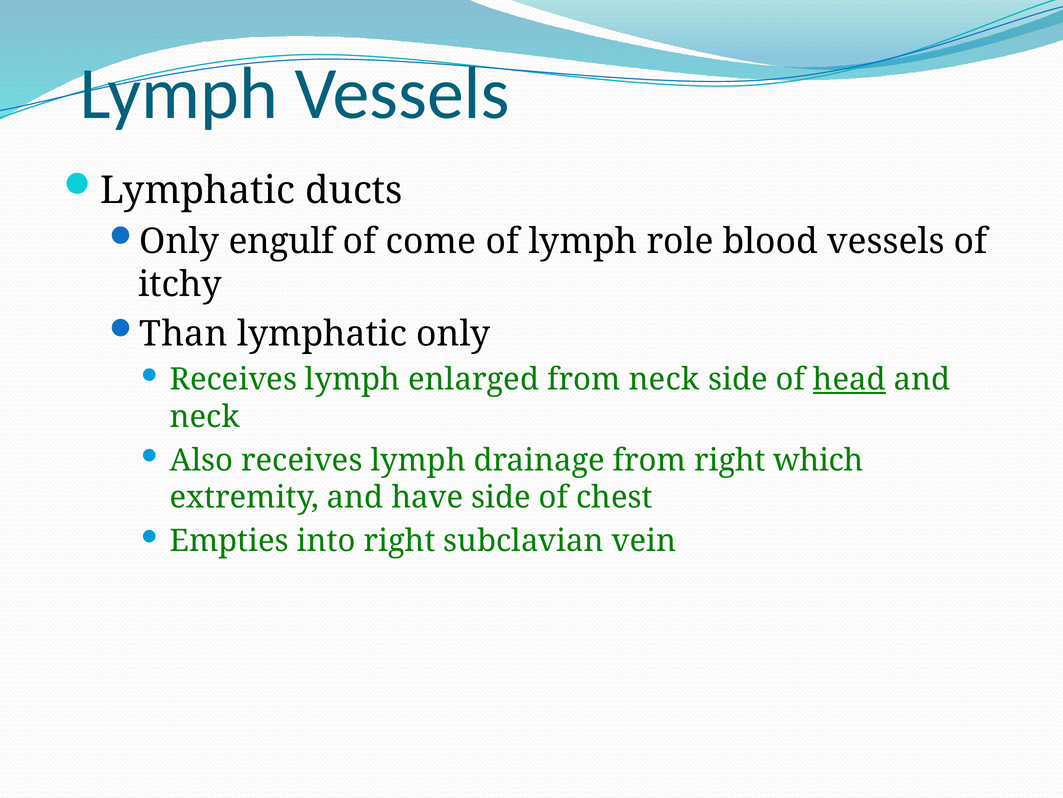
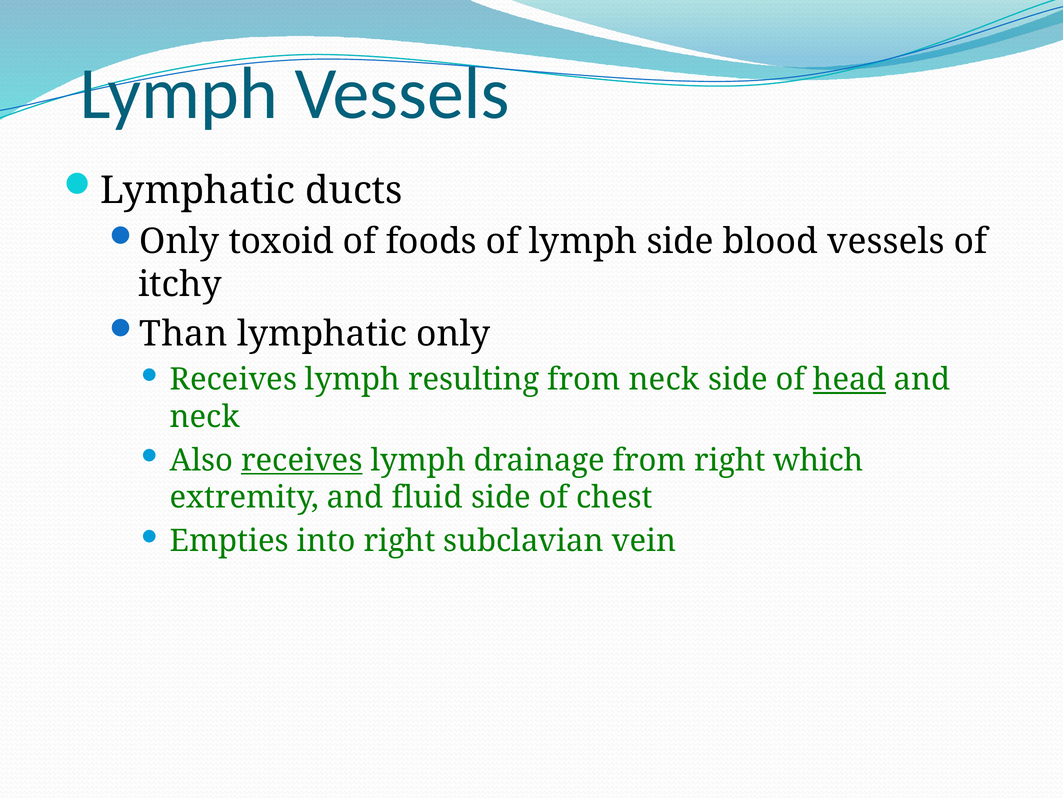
engulf: engulf -> toxoid (281, 242)
come: come -> foods (431, 242)
lymph role: role -> side (680, 242)
enlarged: enlarged -> resulting (474, 379)
receives underline: none -> present (302, 460)
have: have -> fluid (427, 497)
